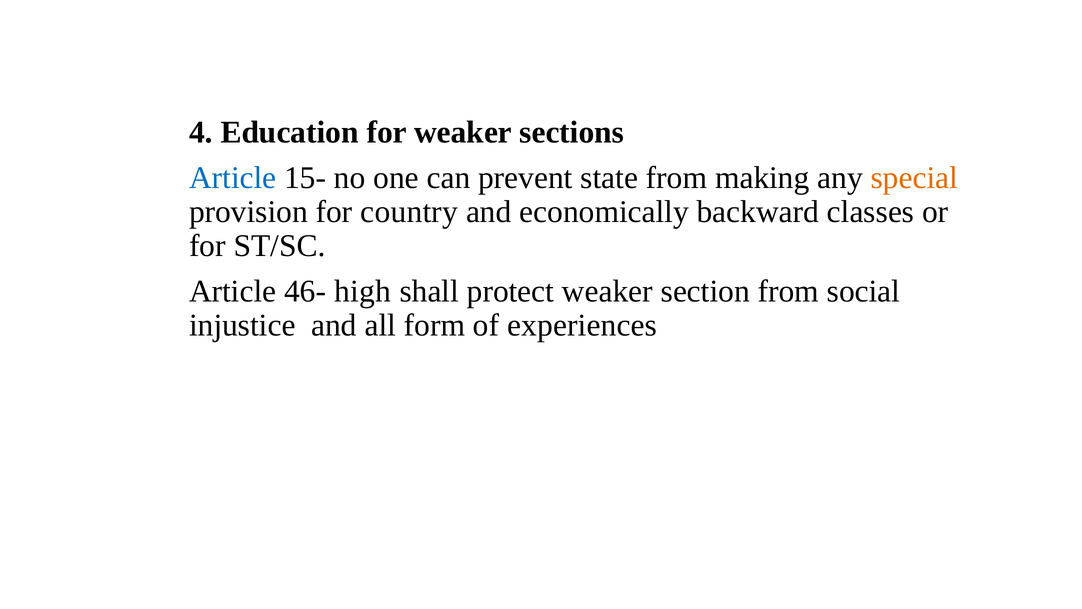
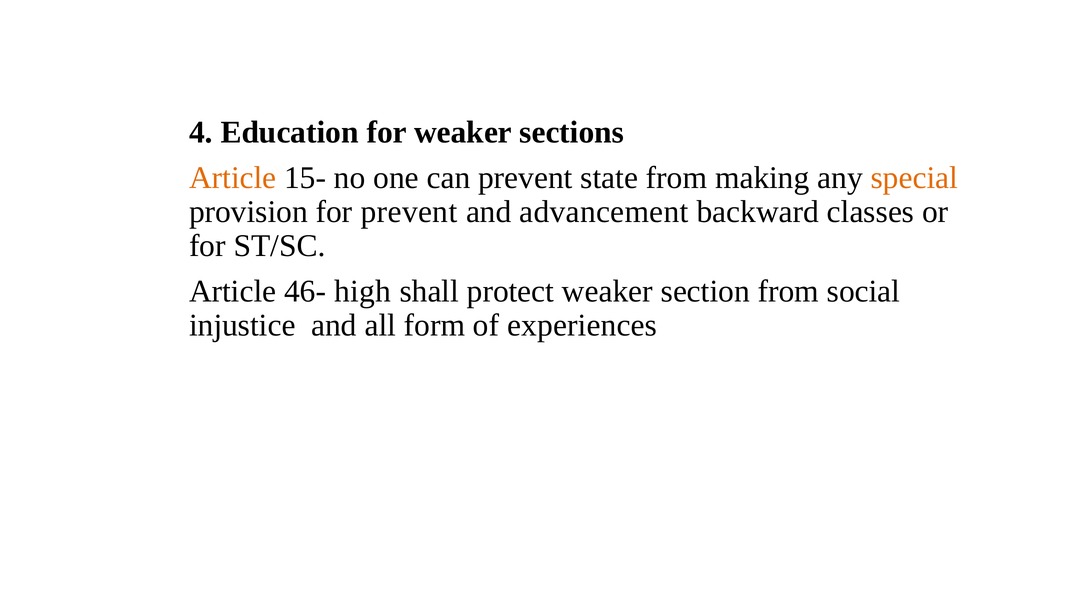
Article colour: blue -> orange (233, 178)
for country: country -> prevent (409, 212)
economically: economically -> advancement (604, 212)
